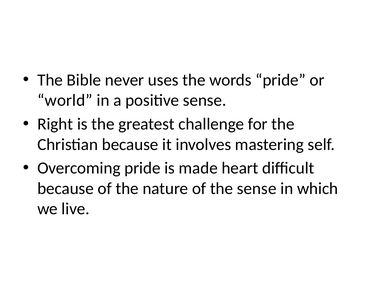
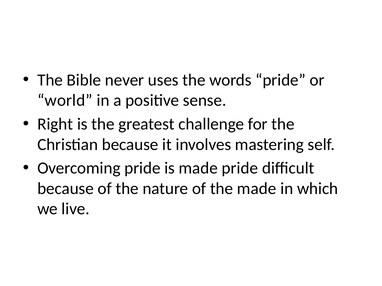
made heart: heart -> pride (240, 168)
the sense: sense -> made (257, 189)
